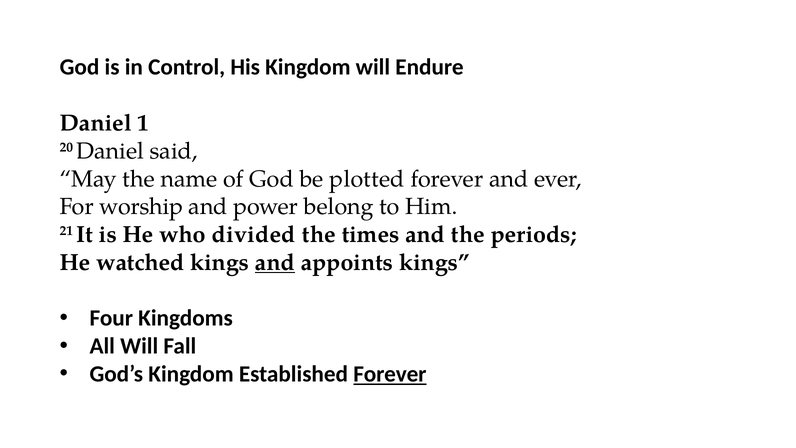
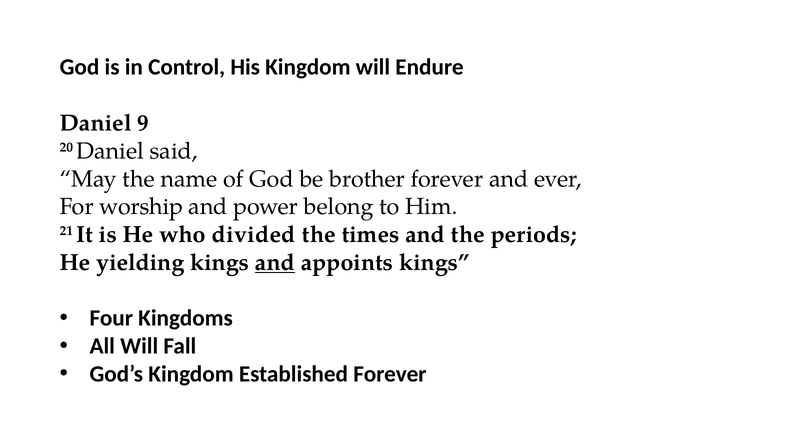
1: 1 -> 9 (143, 123)
plotted: plotted -> brother (367, 179)
watched: watched -> yielding (140, 262)
Forever underline: present -> none (390, 374)
